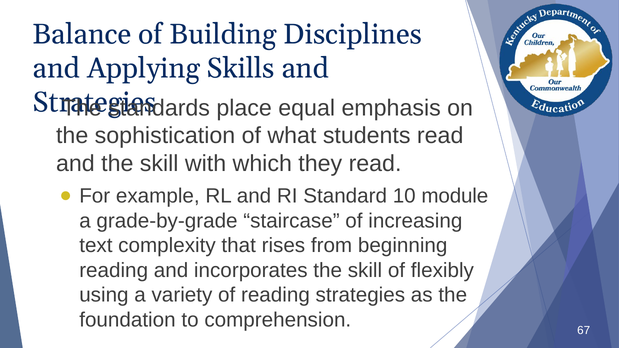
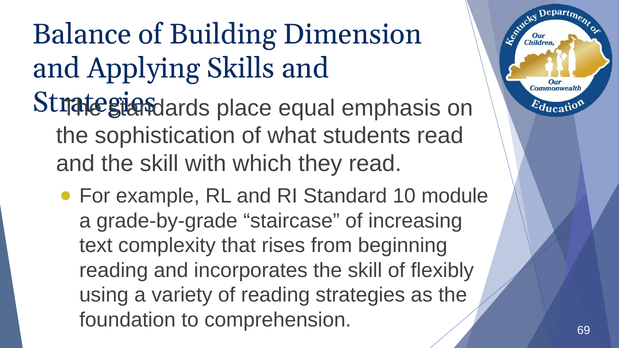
Disciplines: Disciplines -> Dimension (353, 34)
67: 67 -> 69 (584, 331)
